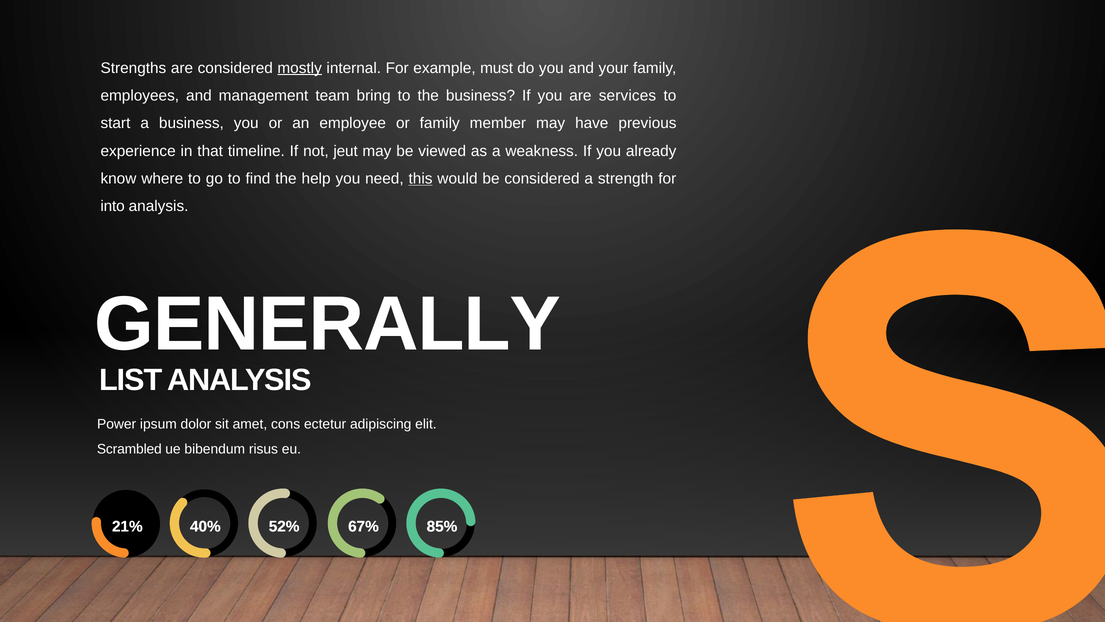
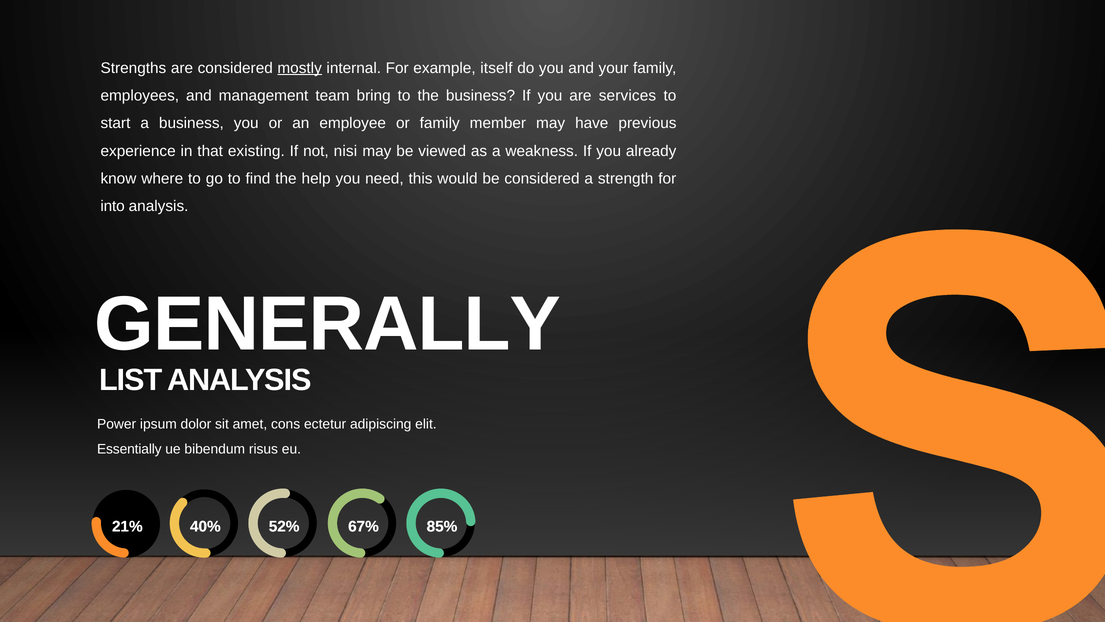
must: must -> itself (496, 68)
timeline: timeline -> existing (256, 151)
jeut: jeut -> nisi (345, 151)
this underline: present -> none (421, 179)
Scrambled: Scrambled -> Essentially (129, 449)
